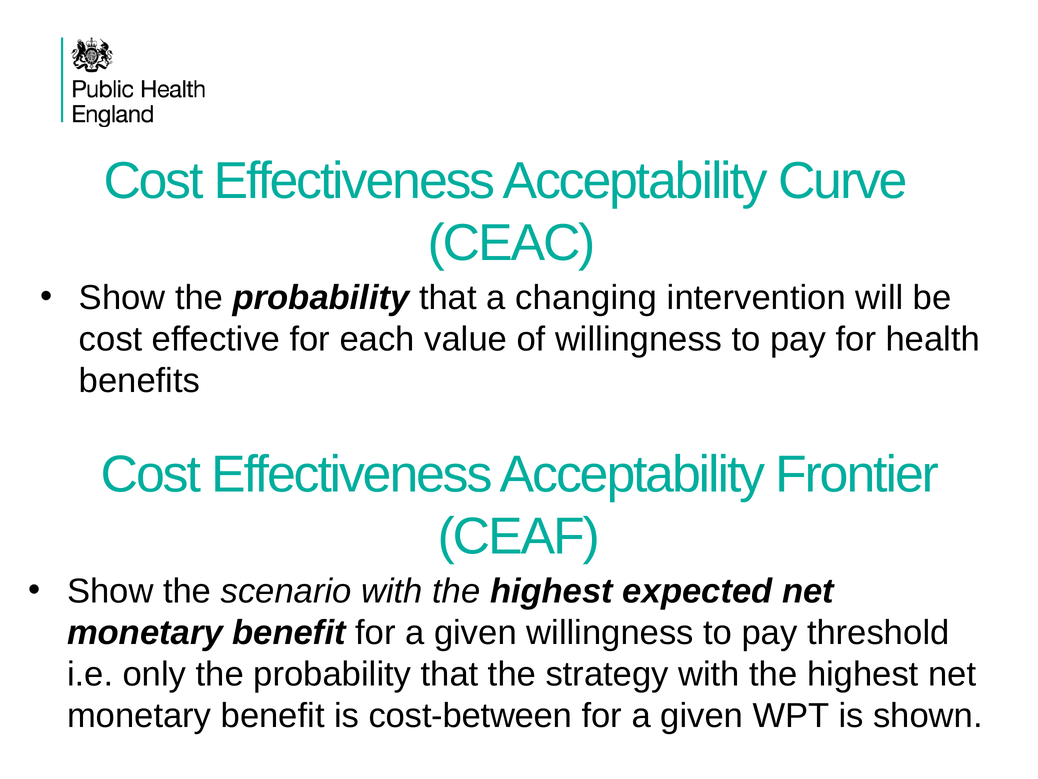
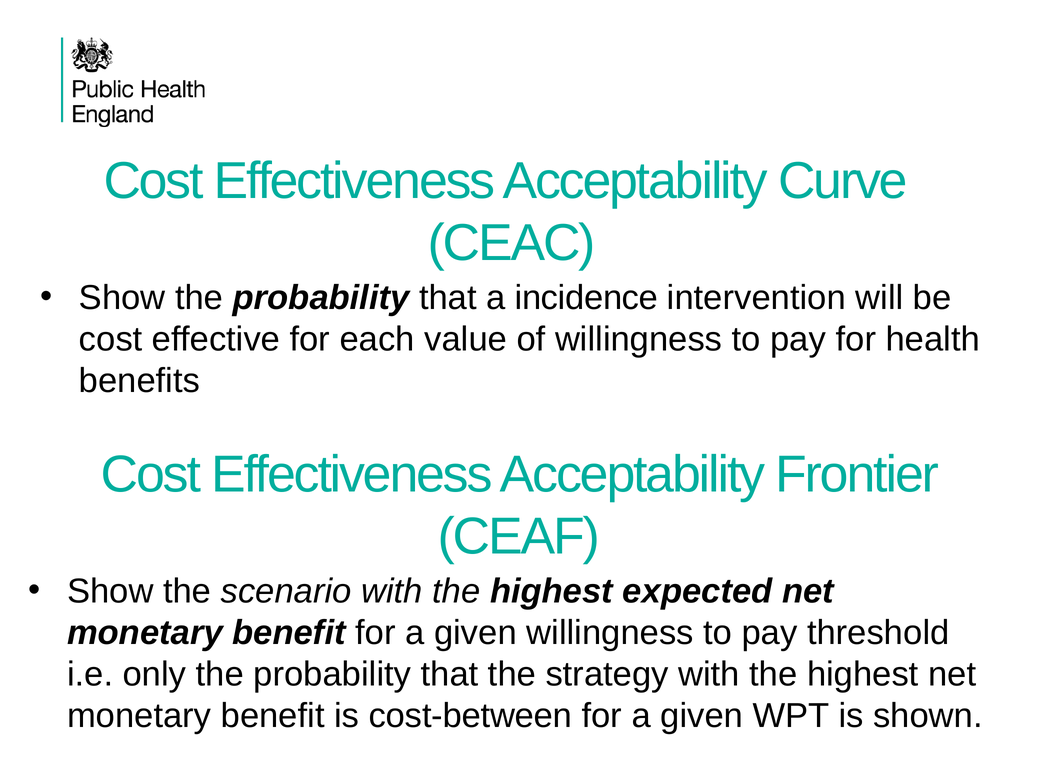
changing: changing -> incidence (586, 298)
